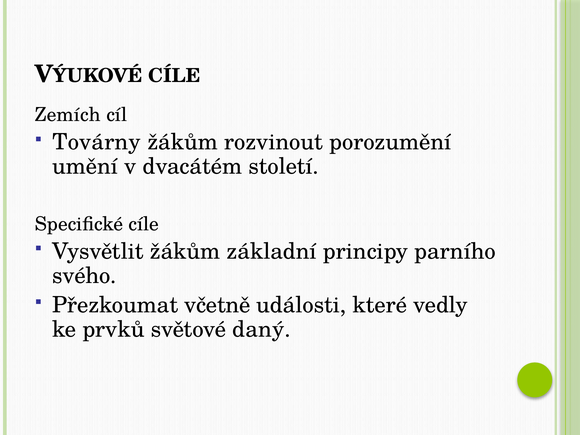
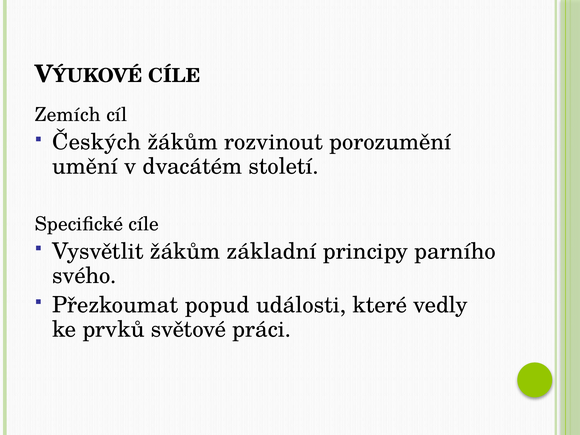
Továrny: Továrny -> Českých (97, 142)
včetně: včetně -> popud (217, 305)
daný: daný -> práci (262, 329)
